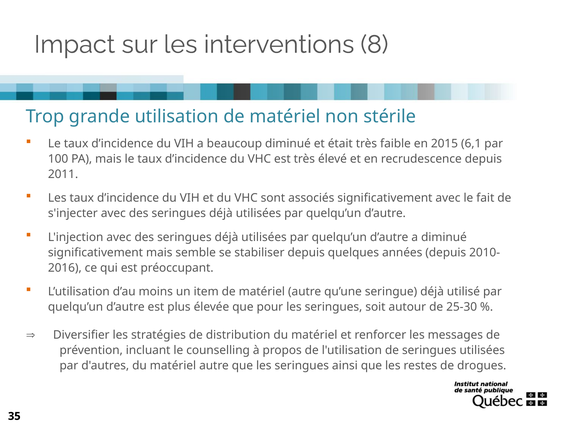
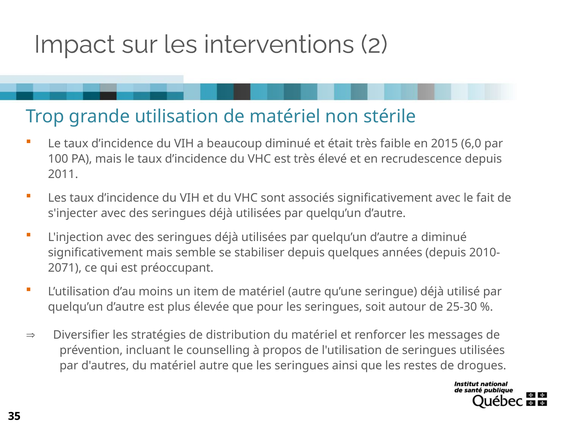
8: 8 -> 2 (374, 44)
6,1: 6,1 -> 6,0 (471, 144)
2016: 2016 -> 2071 (65, 268)
